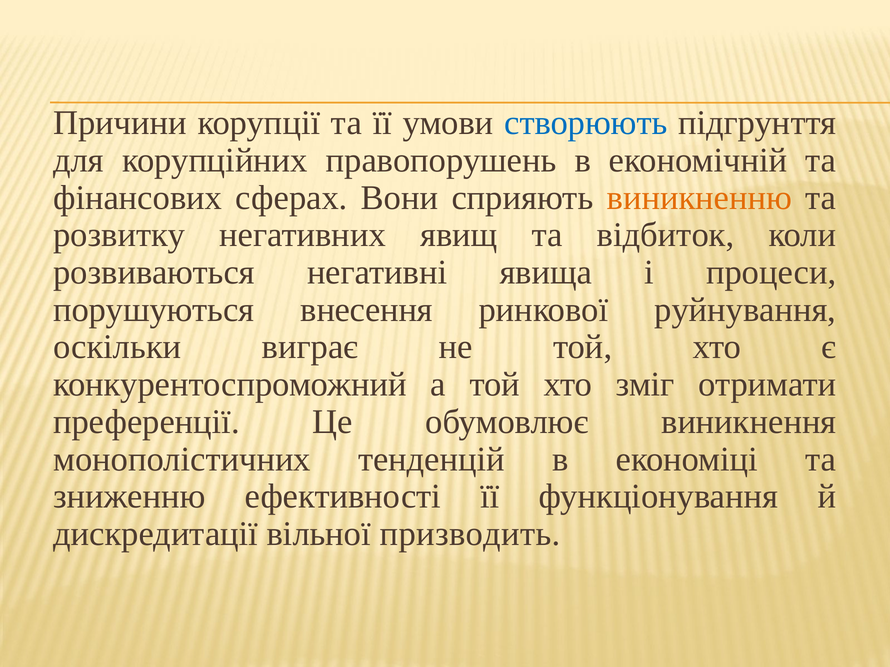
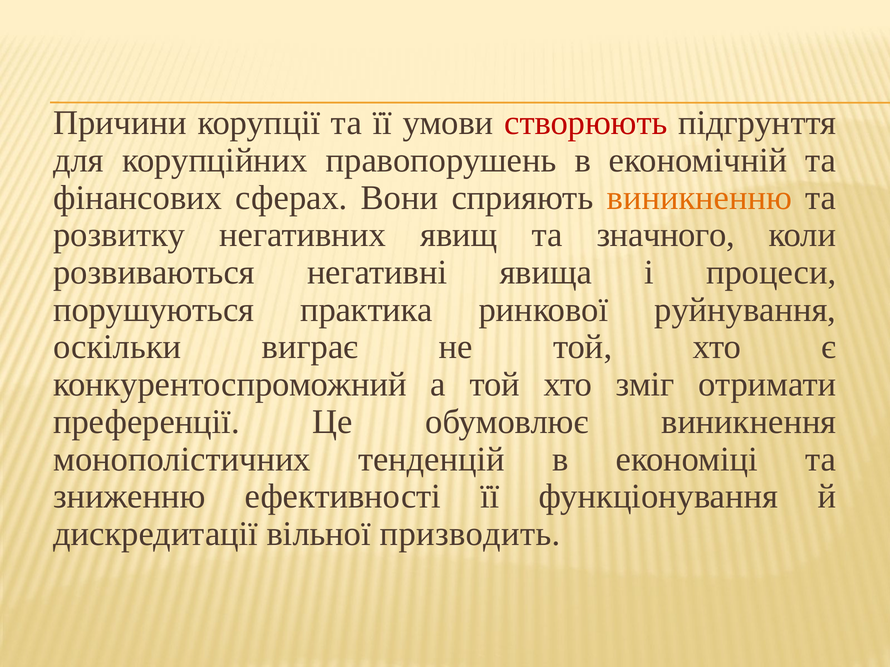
створюють colour: blue -> red (586, 123)
відбиток: відбиток -> значного (666, 235)
внесення: внесення -> практика (367, 310)
